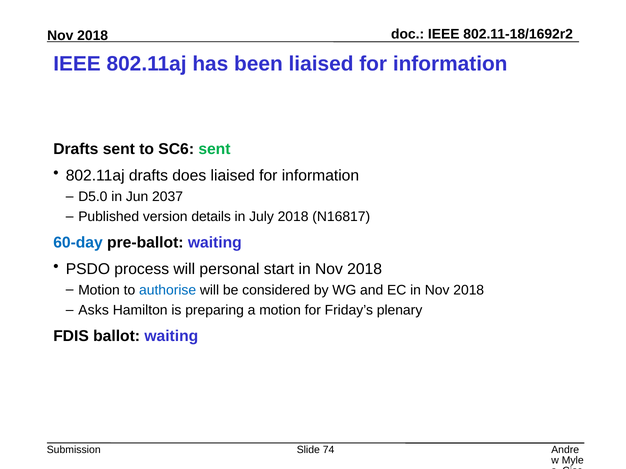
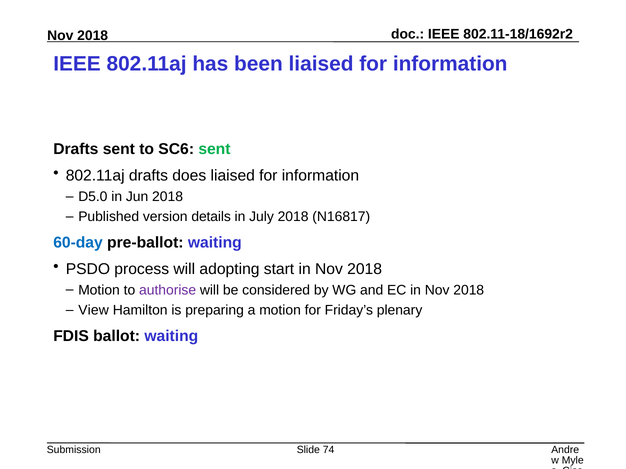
Jun 2037: 2037 -> 2018 (168, 197)
personal: personal -> adopting (230, 269)
authorise colour: blue -> purple (168, 291)
Asks: Asks -> View (94, 311)
